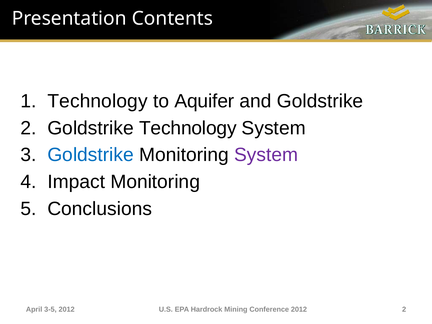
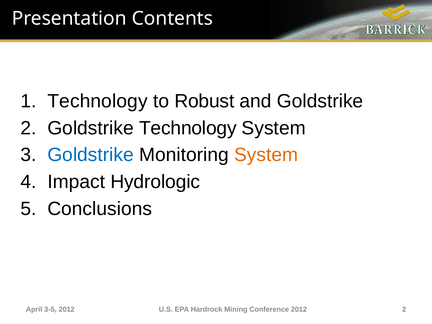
Aquifer: Aquifer -> Robust (204, 101)
System colour: purple -> orange (266, 155)
Impact Monitoring: Monitoring -> Hydrologic (155, 182)
